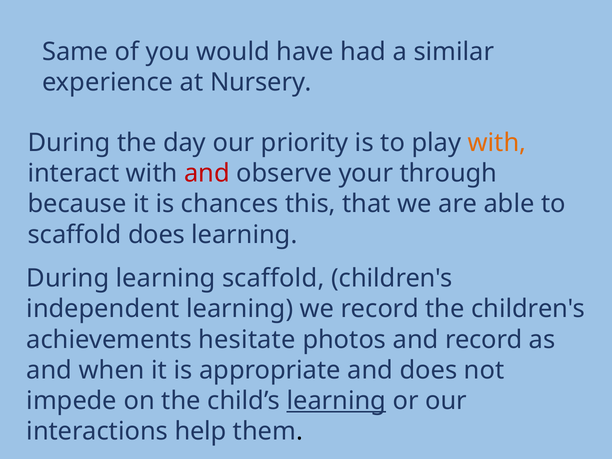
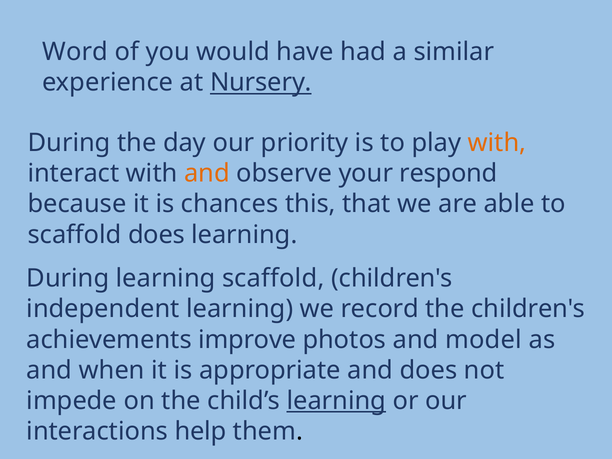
Same: Same -> Word (75, 52)
Nursery underline: none -> present (261, 83)
and colour: red -> orange (207, 173)
through: through -> respond (448, 173)
hesitate: hesitate -> improve (247, 340)
and record: record -> model (484, 340)
